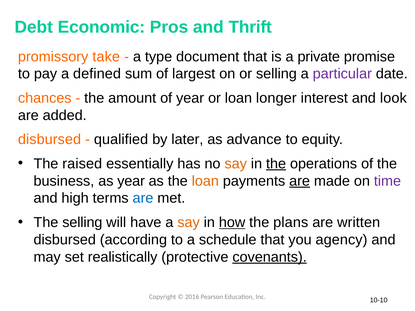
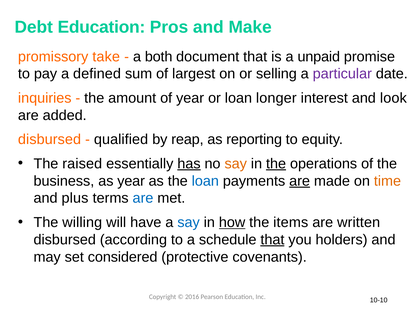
Debt Economic: Economic -> Education (101, 27)
Thrift: Thrift -> Make (250, 27)
type: type -> both (159, 57)
private: private -> unpaid (319, 57)
chances: chances -> inquiries (45, 98)
later: later -> reap (187, 140)
advance: advance -> reporting (254, 140)
has underline: none -> present (189, 164)
loan colour: orange -> blue (205, 181)
time colour: purple -> orange (387, 181)
high: high -> plus (75, 198)
The selling: selling -> willing (82, 223)
say colour: orange -> blue (189, 223)
plans: plans -> items (291, 223)
that underline: none -> present (272, 240)
agency: agency -> holders (342, 240)
realistically: realistically -> considered (123, 257)
covenants underline: present -> none (270, 257)
